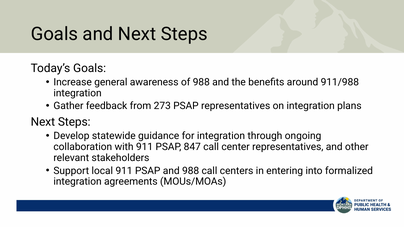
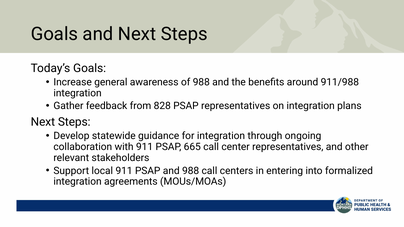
273: 273 -> 828 (162, 106)
847: 847 -> 665 (192, 147)
